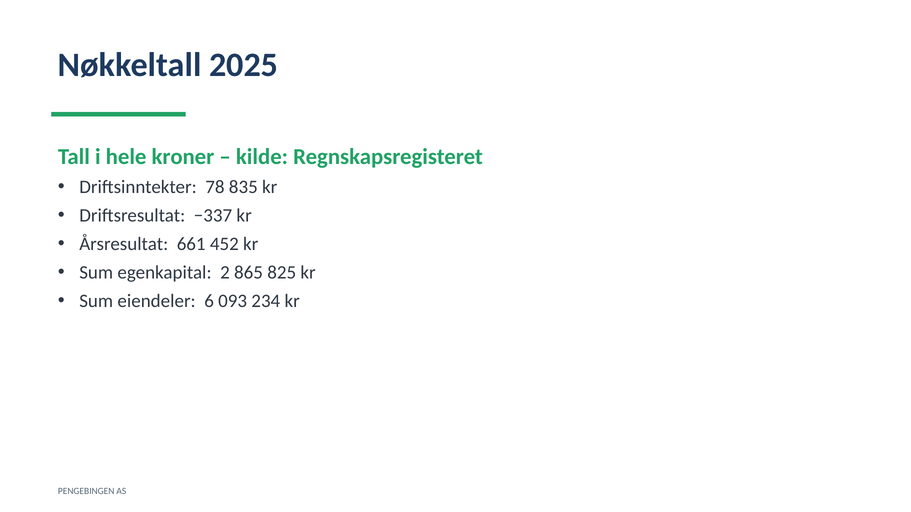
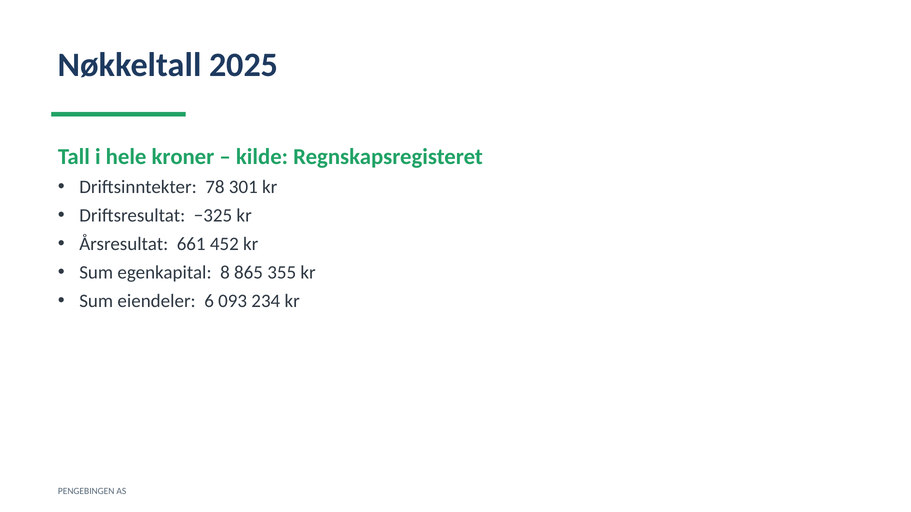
835: 835 -> 301 (243, 187)
−337: −337 -> −325 (213, 216)
2: 2 -> 8 (225, 273)
825: 825 -> 355 (282, 273)
